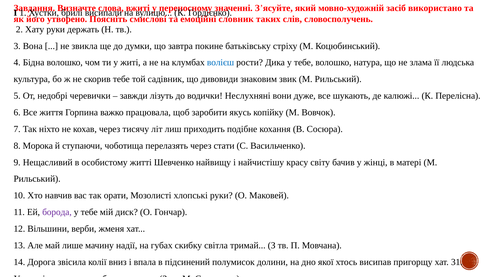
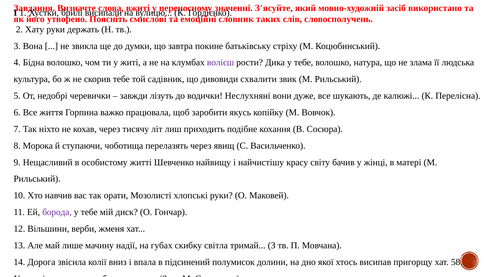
волієш colour: blue -> purple (221, 63)
знаковим: знаковим -> схвалити (259, 79)
стати: стати -> явищ (224, 146)
31: 31 -> 58 (457, 262)
